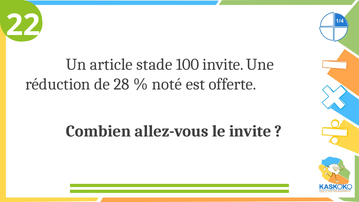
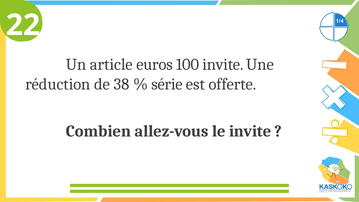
stade: stade -> euros (155, 64)
28: 28 -> 38 (121, 84)
noté: noté -> série (167, 84)
